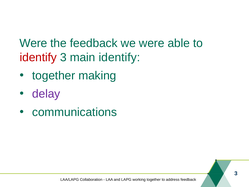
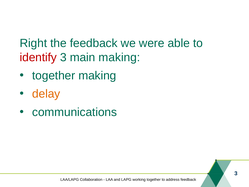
Were: Were -> Right (33, 43)
main identify: identify -> making (119, 57)
delay colour: purple -> orange (46, 94)
